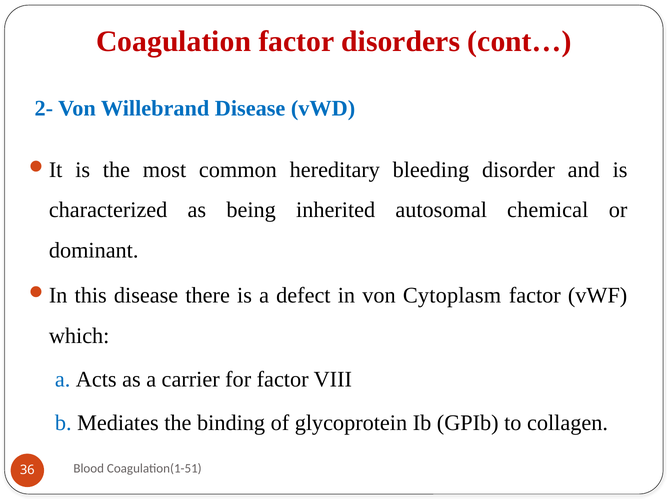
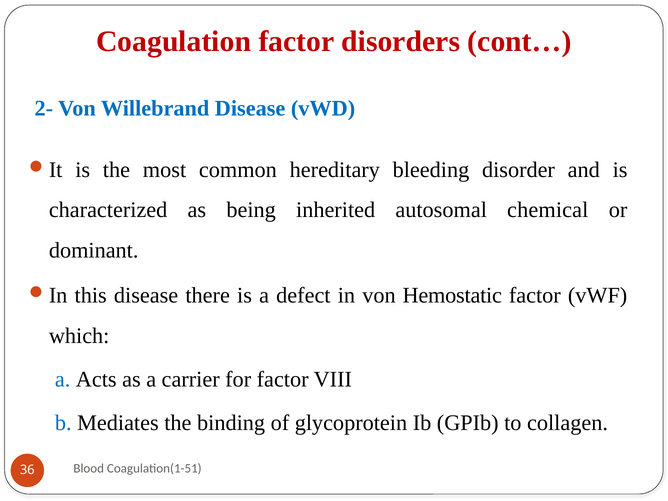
Cytoplasm: Cytoplasm -> Hemostatic (452, 296)
